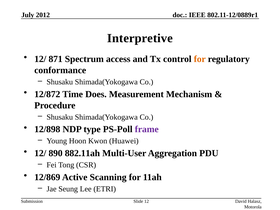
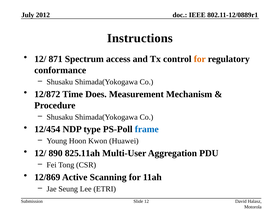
Interpretive: Interpretive -> Instructions (140, 38)
12/898: 12/898 -> 12/454 (47, 129)
frame colour: purple -> blue (147, 129)
882.11ah: 882.11ah -> 825.11ah (82, 153)
